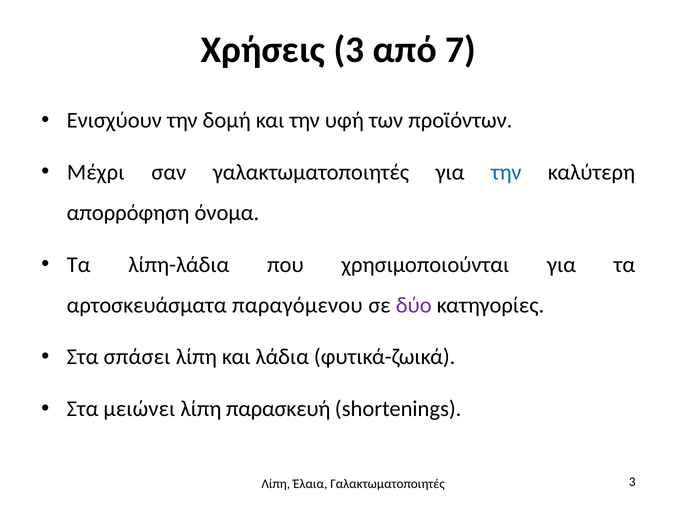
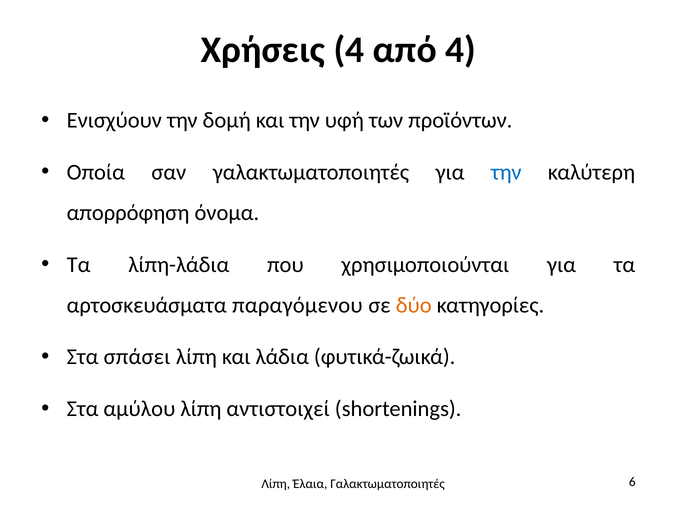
Χρήσεις 3: 3 -> 4 (349, 50)
από 7: 7 -> 4 (461, 50)
Μέχρι: Μέχρι -> Οποία (96, 172)
δύο colour: purple -> orange (414, 305)
μειώνει: μειώνει -> αμύλου (139, 409)
παρασκευή: παρασκευή -> αντιστοιχεί (278, 409)
Γαλακτωματοποιητές 3: 3 -> 6 (632, 482)
